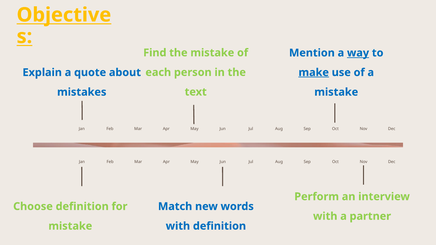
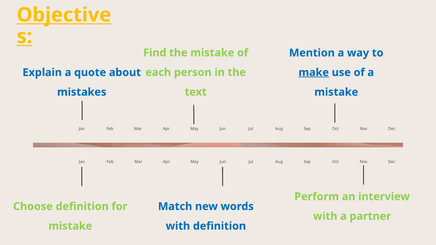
way underline: present -> none (358, 53)
